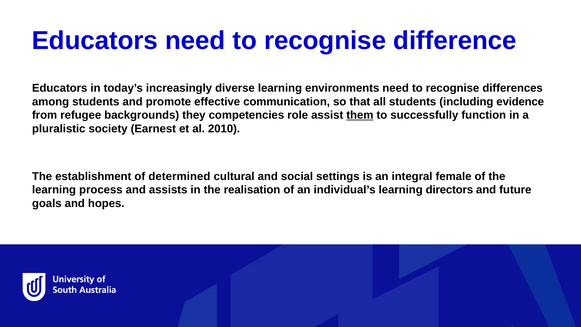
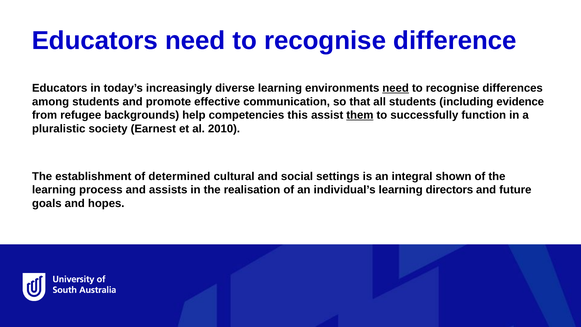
need underline: none -> present (396, 88)
they: they -> help (194, 115)
role: role -> this (298, 115)
female: female -> shown (454, 176)
